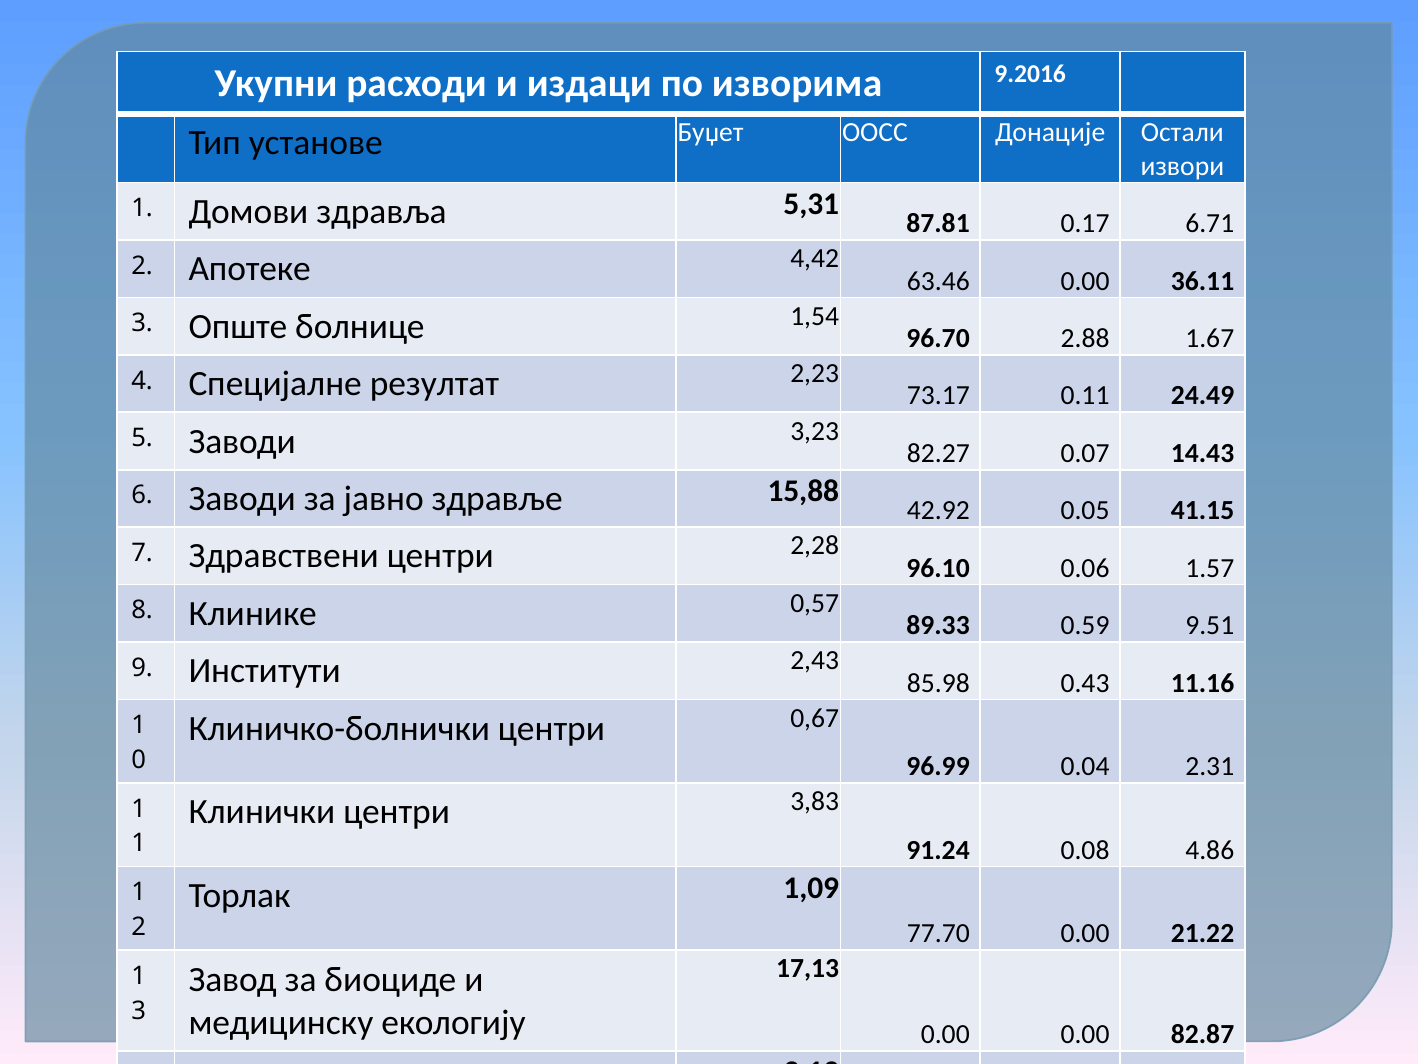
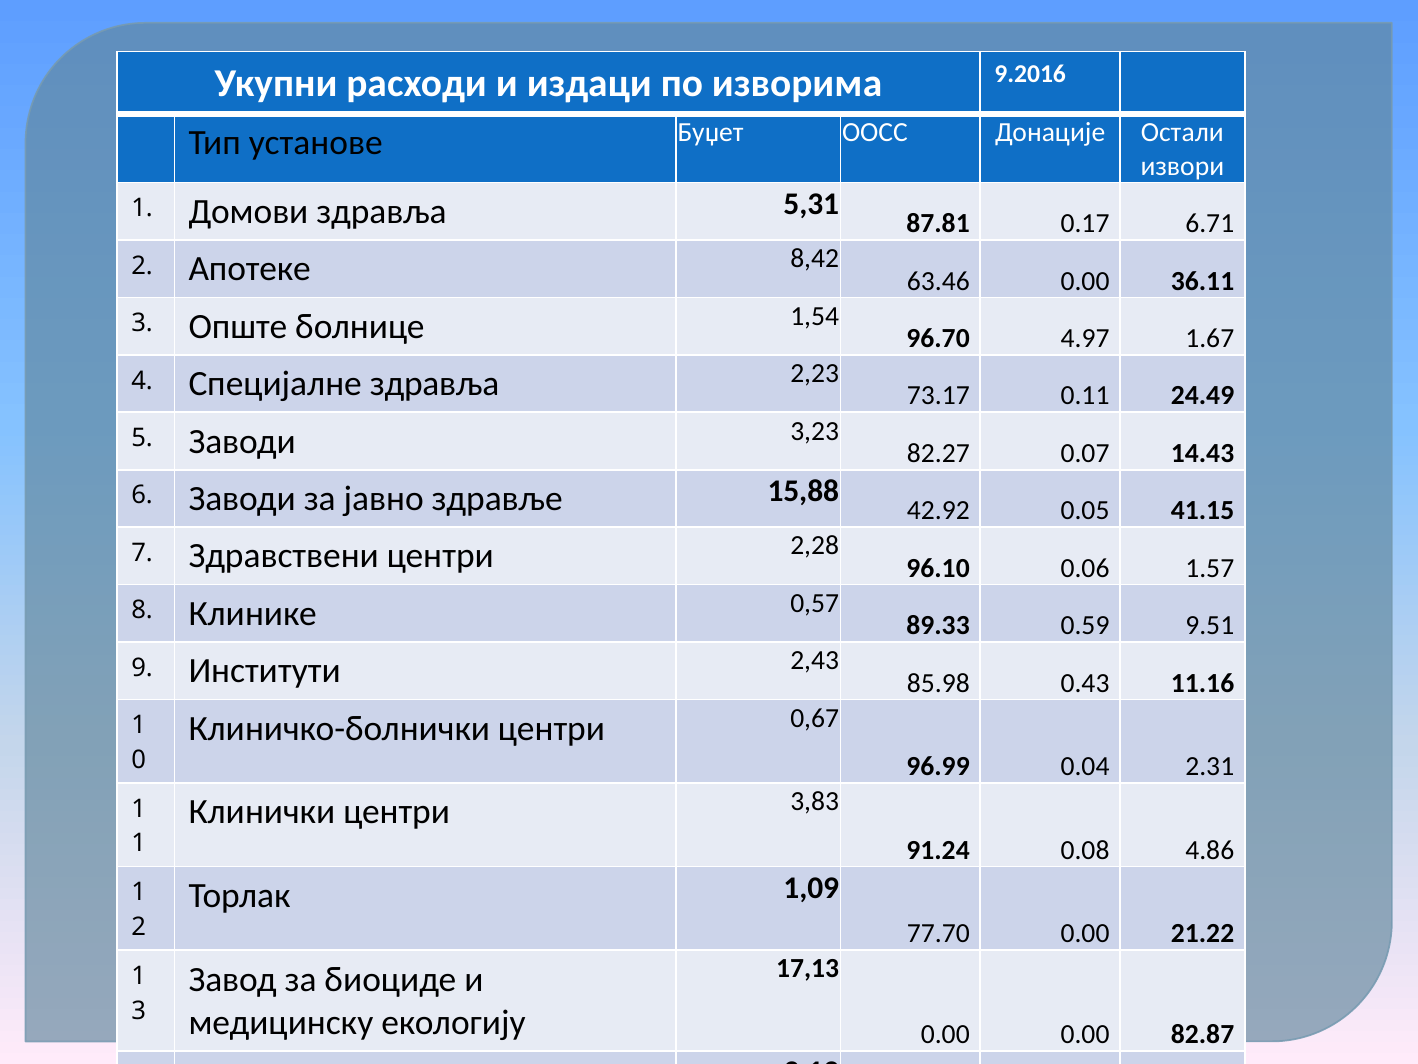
4,42: 4,42 -> 8,42 (815, 259)
2.88: 2.88 -> 4.97 (1085, 338)
Специјалне резултат: резултат -> здравља (435, 384)
